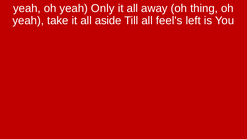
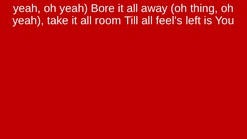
Only: Only -> Bore (103, 8)
aside: aside -> room (108, 21)
